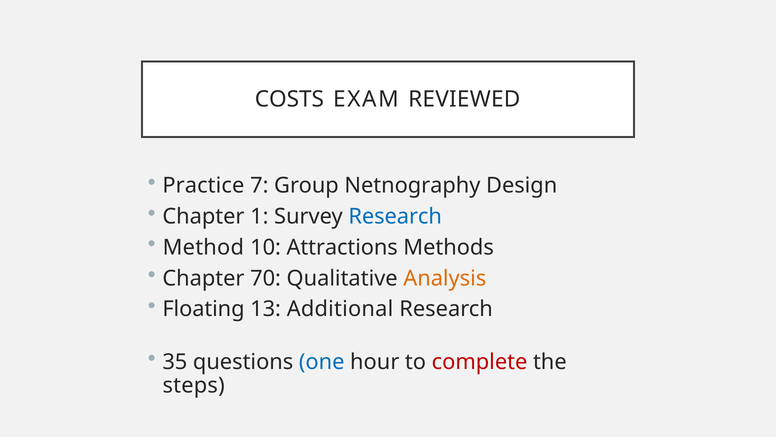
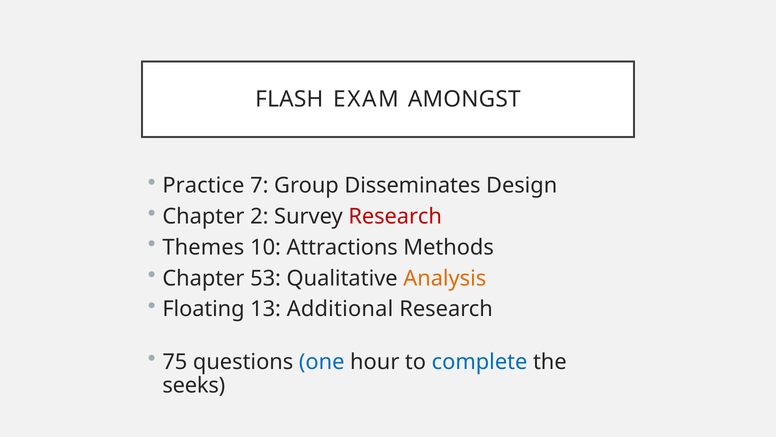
COSTS: COSTS -> FLASH (289, 99)
REVIEWED: REVIEWED -> AMONGST (464, 99)
Netnography: Netnography -> Disseminates (412, 185)
1: 1 -> 2 (259, 216)
Research colour: blue -> red (395, 216)
Method: Method -> Themes (203, 247)
70: 70 -> 53 (266, 278)
35: 35 -> 75 (175, 362)
complete colour: red -> blue (480, 362)
steps: steps -> seeks (194, 385)
